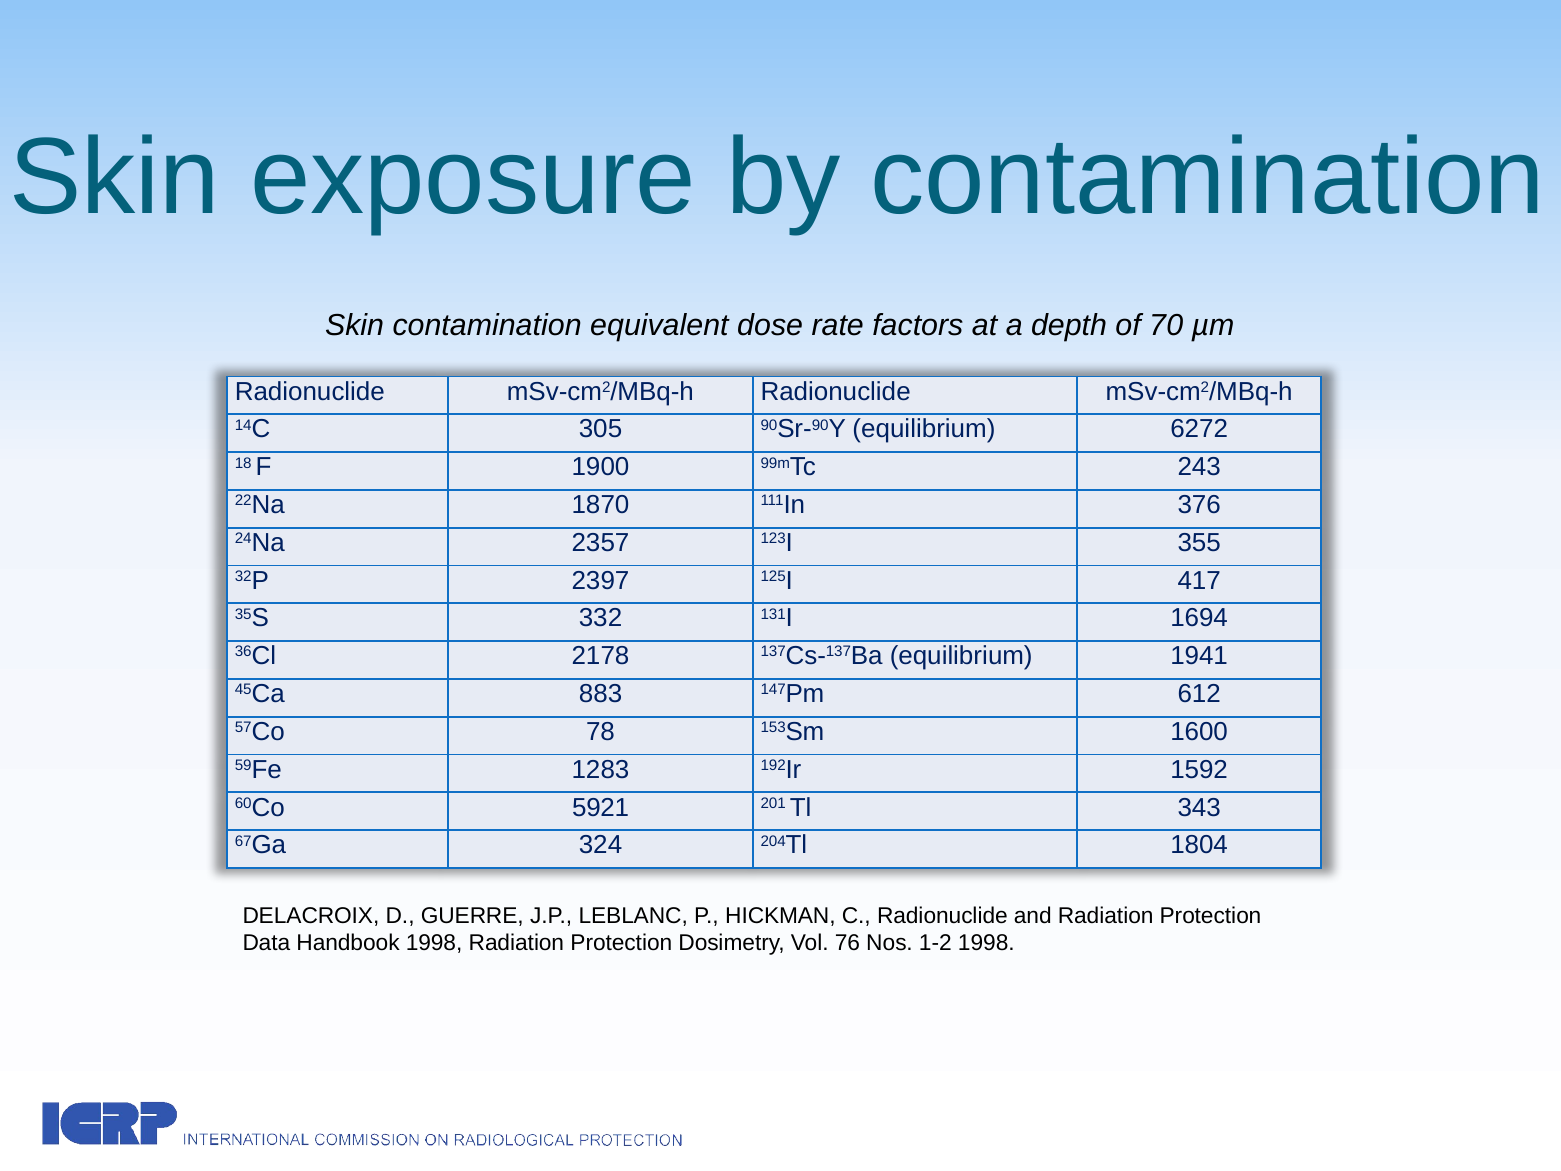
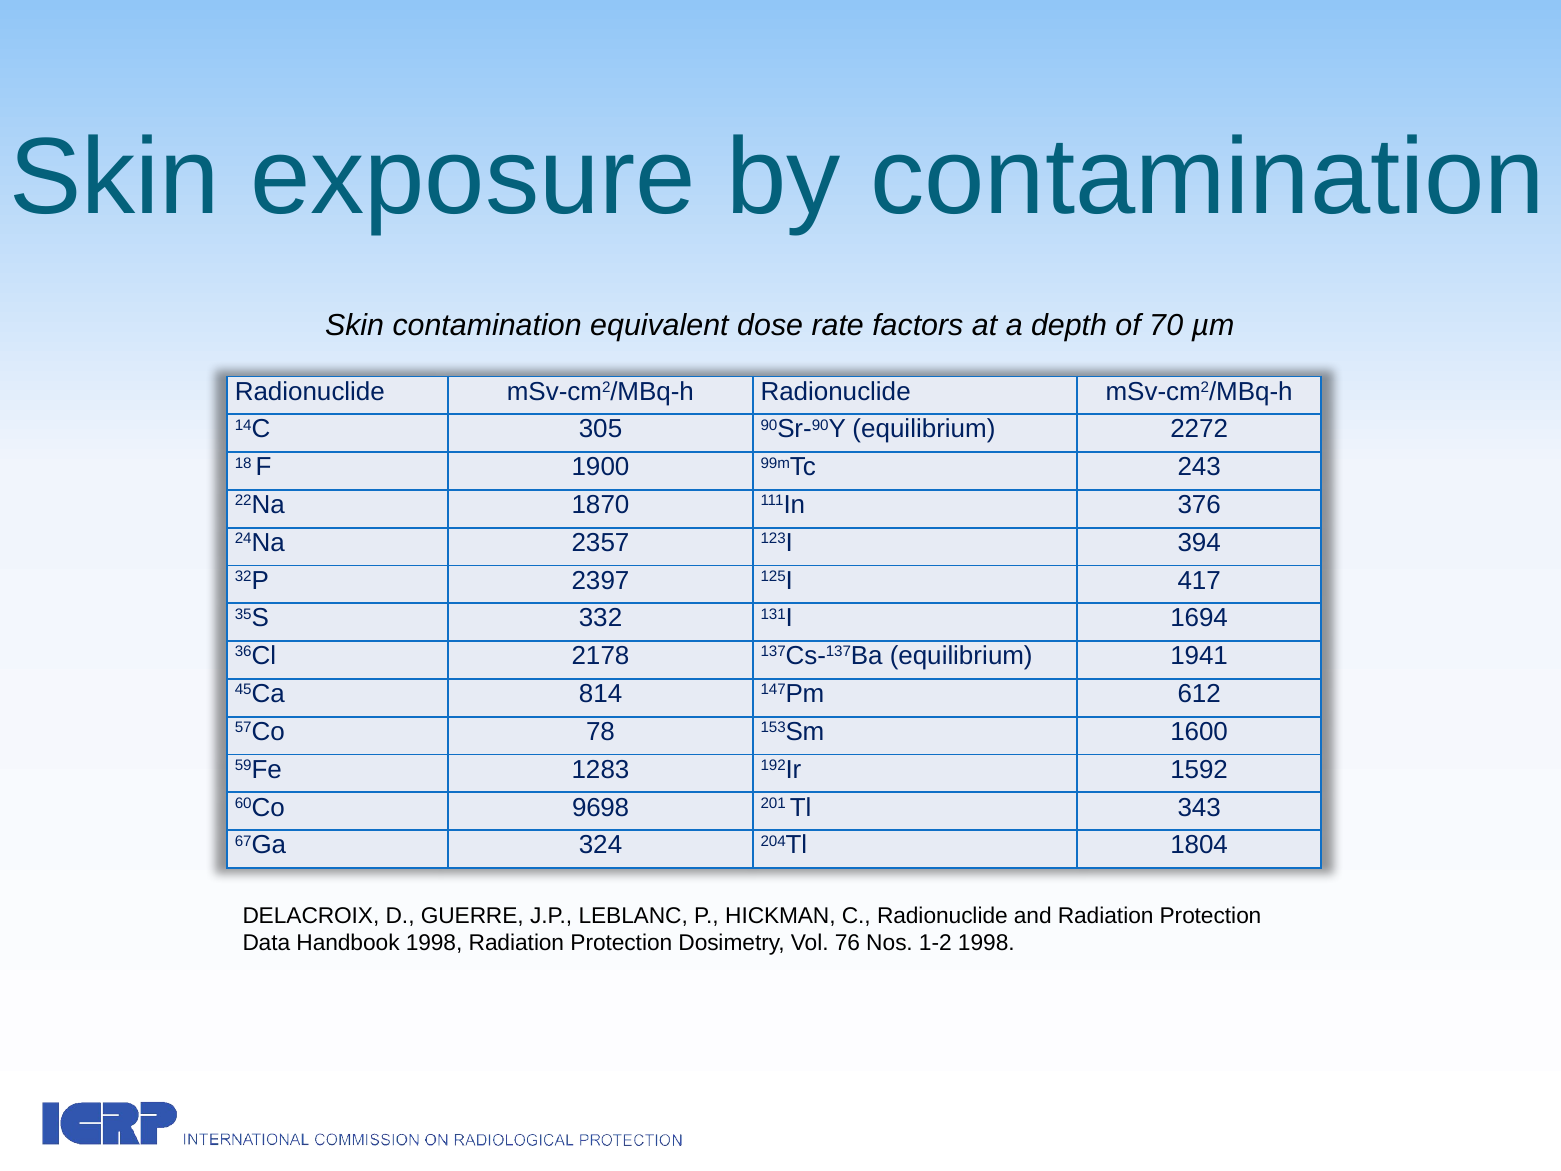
6272: 6272 -> 2272 (1199, 429)
355: 355 -> 394 (1199, 543)
883: 883 -> 814 (601, 694)
5921: 5921 -> 9698 (601, 807)
